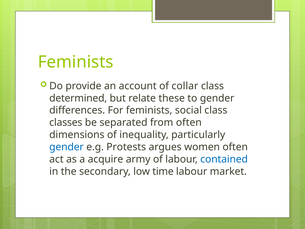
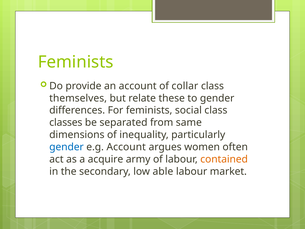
determined: determined -> themselves (78, 98)
from often: often -> same (189, 122)
e.g Protests: Protests -> Account (126, 147)
contained colour: blue -> orange (224, 159)
time: time -> able (163, 171)
